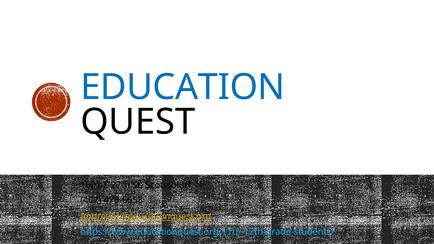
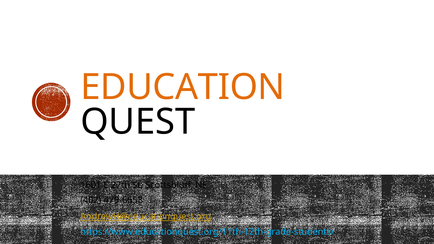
EDUCATION colour: blue -> orange (183, 87)
